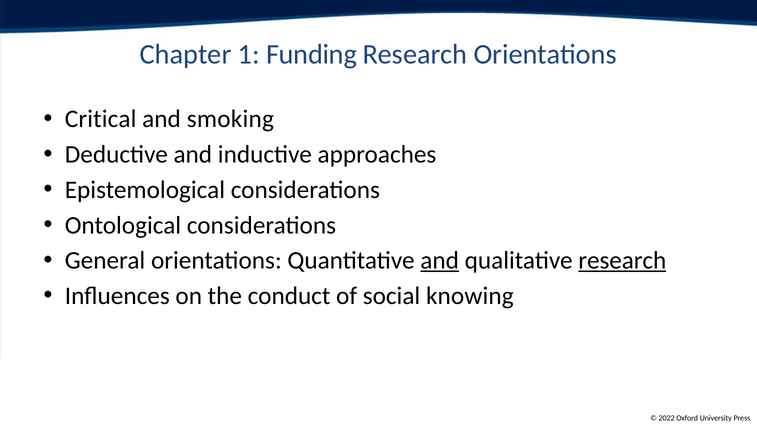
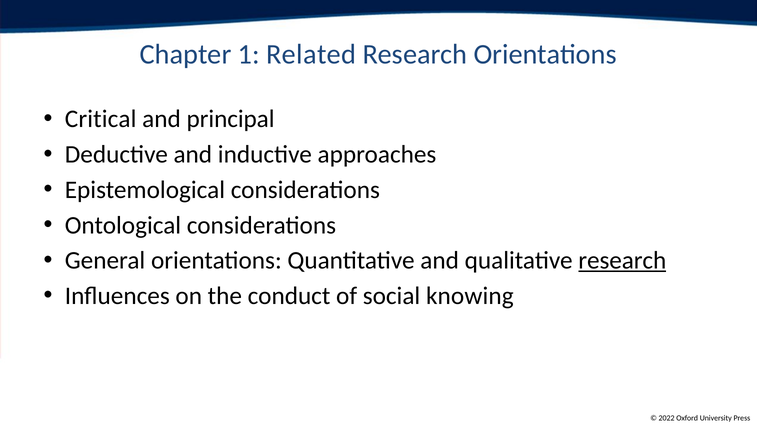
Funding: Funding -> Related (311, 55)
smoking: smoking -> principal (231, 119)
and underline: present -> none (440, 260)
